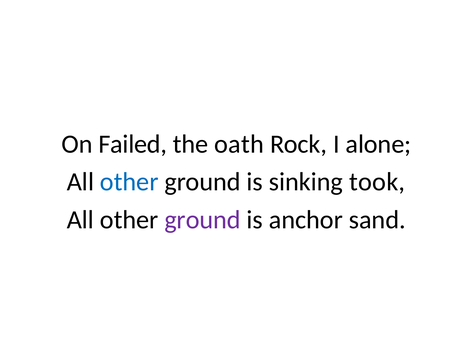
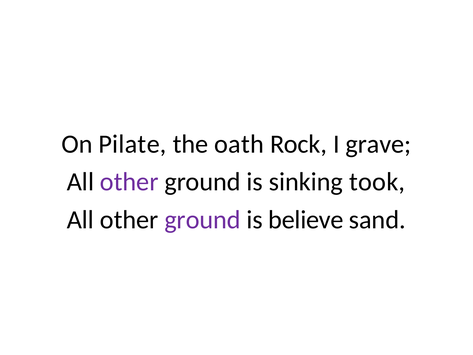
Failed: Failed -> Pilate (133, 144)
alone: alone -> grave (378, 144)
other colour: blue -> purple (129, 182)
anchor: anchor -> believe (306, 220)
